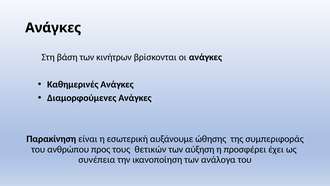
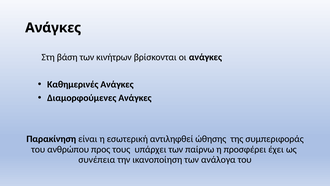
αυξάνουμε: αυξάνουμε -> αντιληφθεί (172, 139)
θετικών: θετικών -> υπάρχει (150, 149)
αύξηση: αύξηση -> παίρνω (200, 149)
